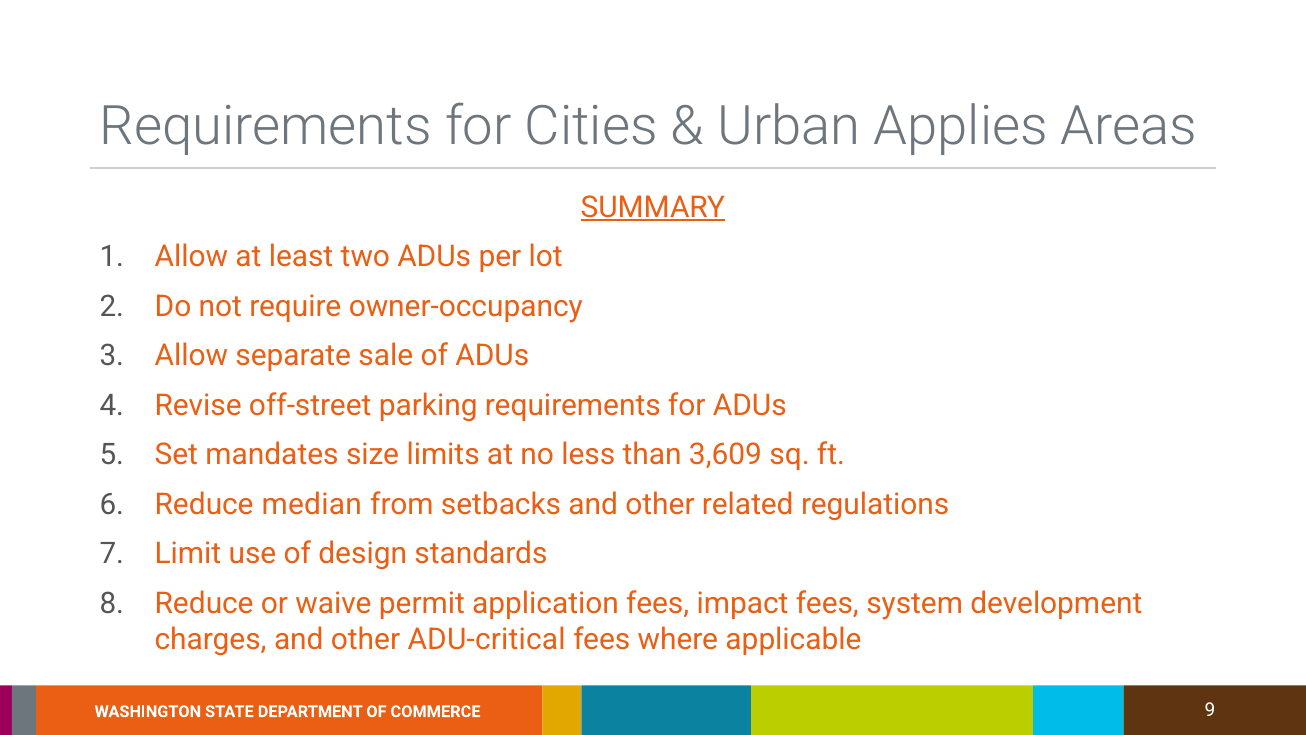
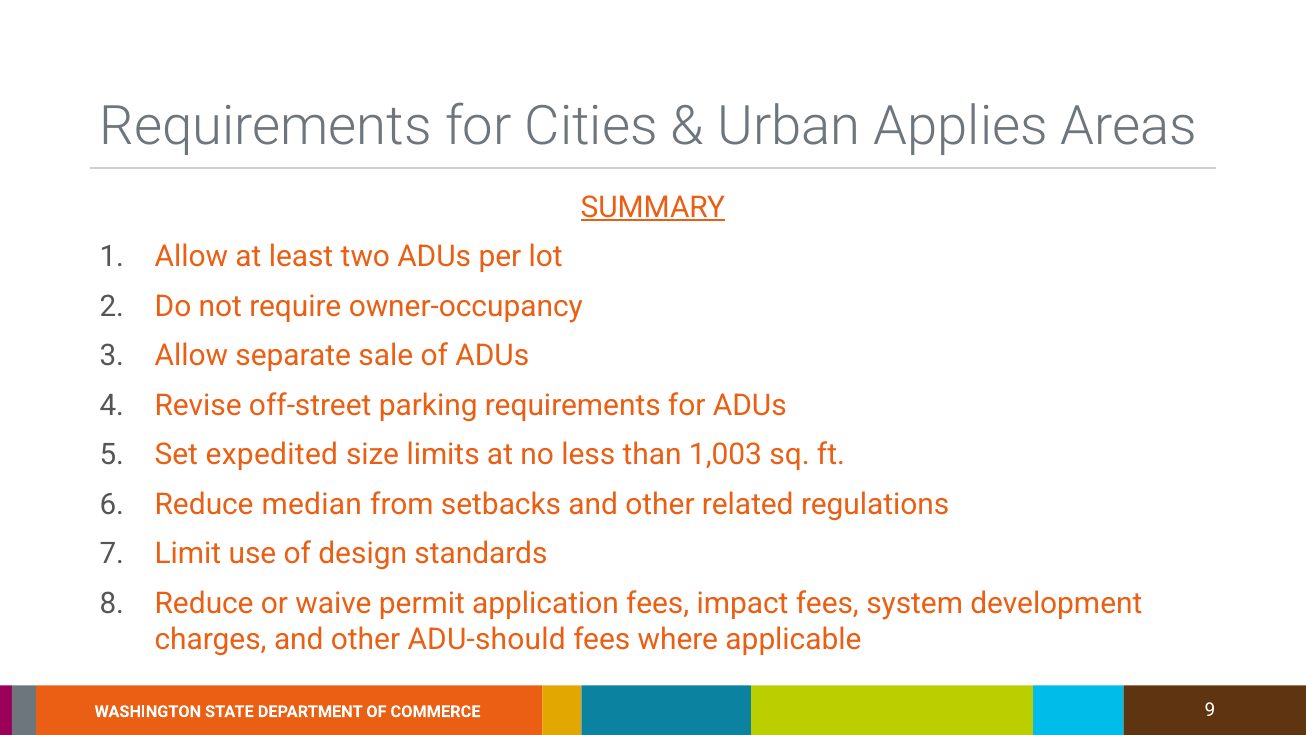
mandates: mandates -> expedited (272, 455)
3,609: 3,609 -> 1,003 (725, 455)
ADU-critical: ADU-critical -> ADU-should (487, 639)
